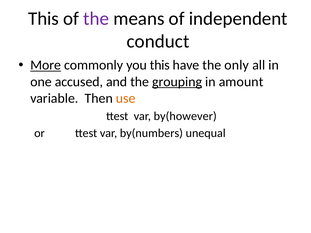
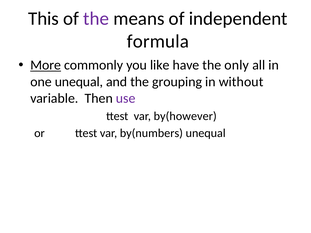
conduct: conduct -> formula (158, 42)
you this: this -> like (160, 65)
one accused: accused -> unequal (79, 82)
grouping underline: present -> none (177, 82)
amount: amount -> without (241, 82)
use colour: orange -> purple (126, 98)
